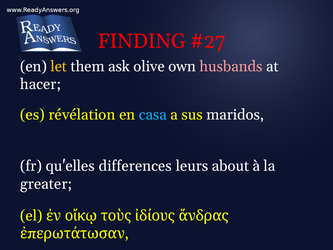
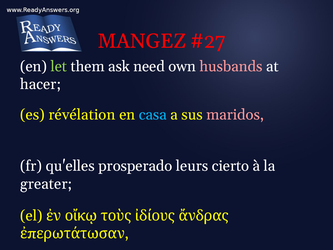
FINDING: FINDING -> MANGEZ (142, 41)
let colour: yellow -> light green (59, 66)
olive: olive -> need (149, 66)
maridos colour: white -> pink (235, 115)
differences: differences -> prosperado (135, 166)
about: about -> cierto (230, 166)
